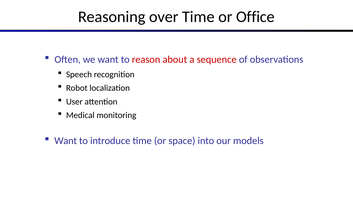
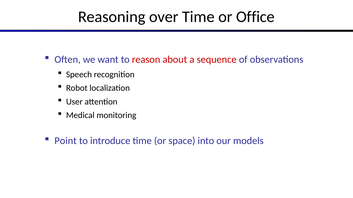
Want: Want -> Point (66, 141)
